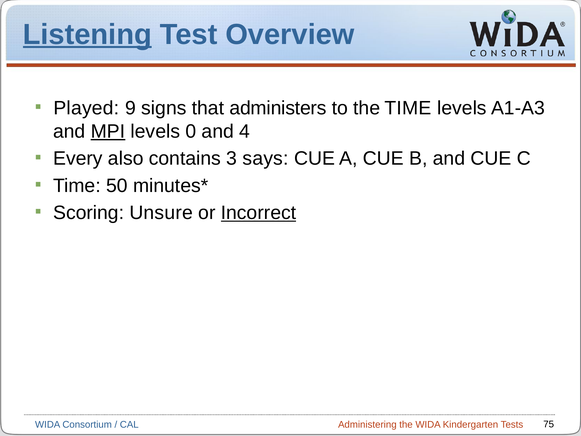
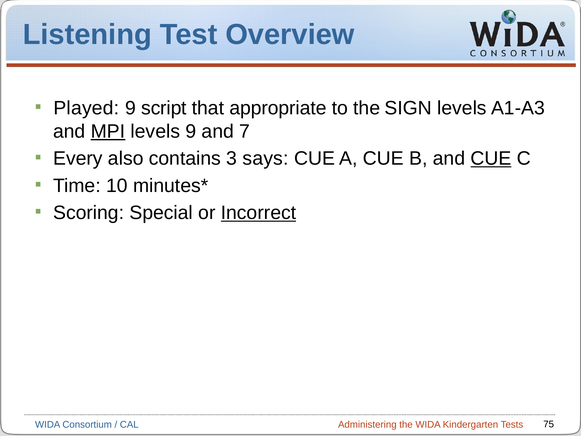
Listening underline: present -> none (87, 34)
signs: signs -> script (164, 108)
administers: administers -> appropriate (278, 108)
the TIME: TIME -> SIGN (408, 108)
levels 0: 0 -> 9 (191, 131)
4: 4 -> 7 (245, 131)
CUE underline: none -> present (491, 158)
50: 50 -> 10 (117, 186)
Unsure: Unsure -> Special (161, 213)
